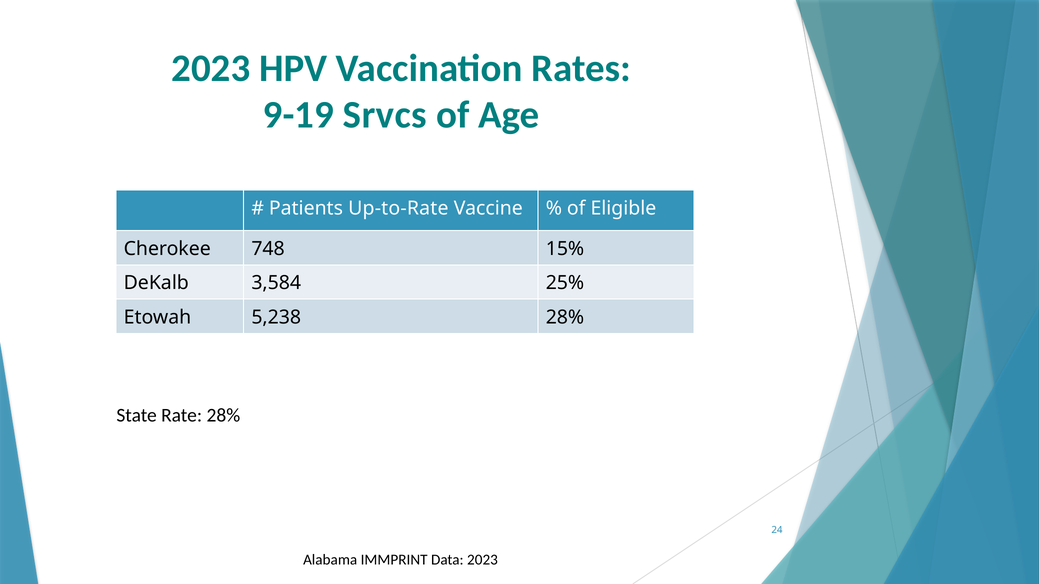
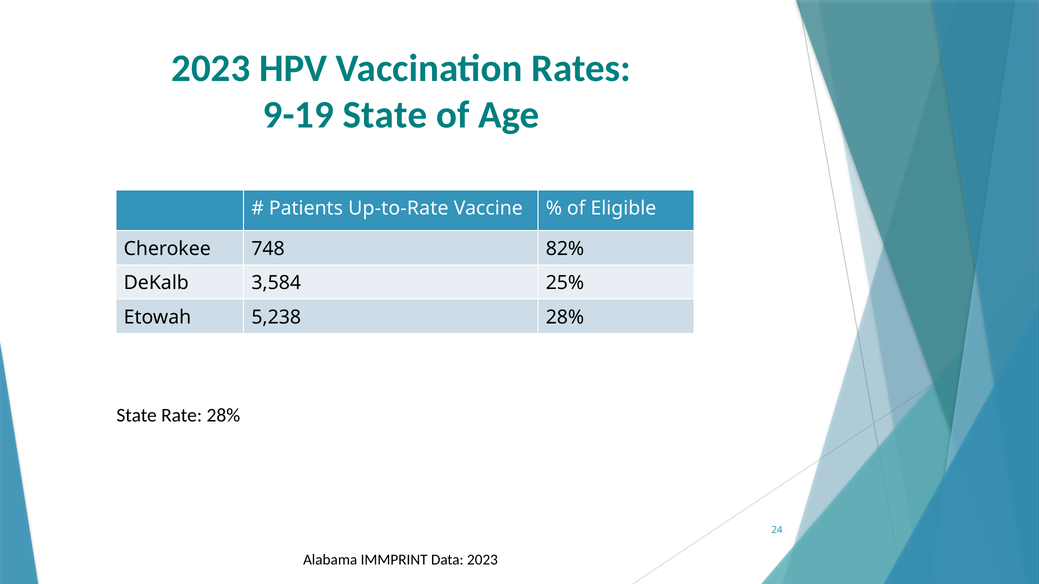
9-19 Srvcs: Srvcs -> State (385, 115)
15%: 15% -> 82% (565, 249)
